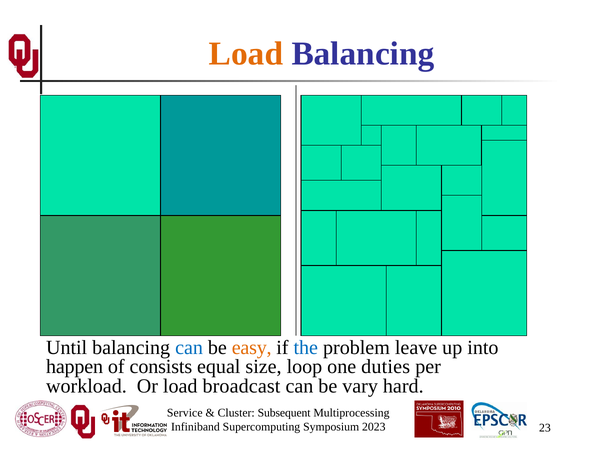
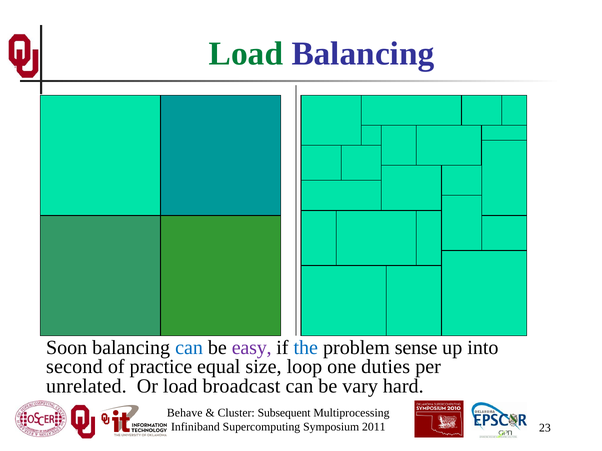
Load colour: orange -> green (246, 54)
Until: Until -> Soon (67, 348)
easy colour: orange -> purple (252, 348)
leave: leave -> sense (416, 348)
happen: happen -> second (74, 367)
consists: consists -> practice (161, 367)
workload: workload -> unrelated (86, 386)
Service: Service -> Behave (185, 413)
2023: 2023 -> 2011 (374, 427)
